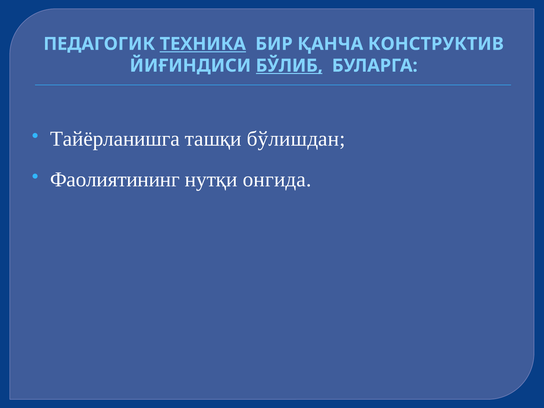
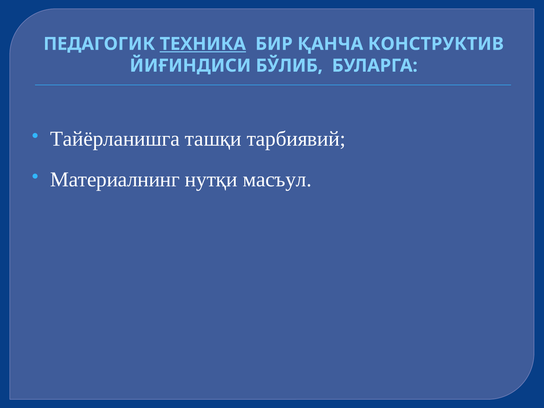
БЎЛИБ underline: present -> none (289, 66)
бўлишдан: бўлишдан -> тарбиявий (296, 139)
Фаолиятининг: Фаолиятининг -> Материалнинг (115, 180)
онгида: онгида -> масъул (277, 180)
